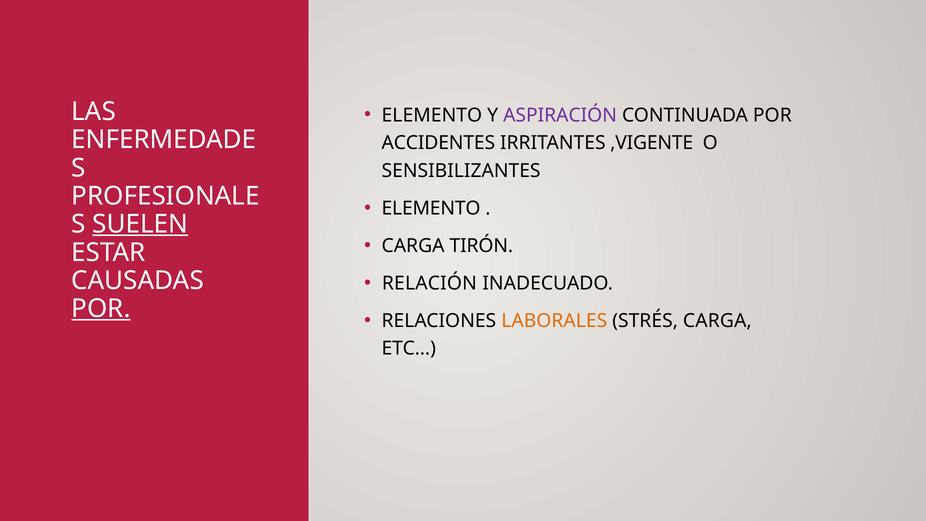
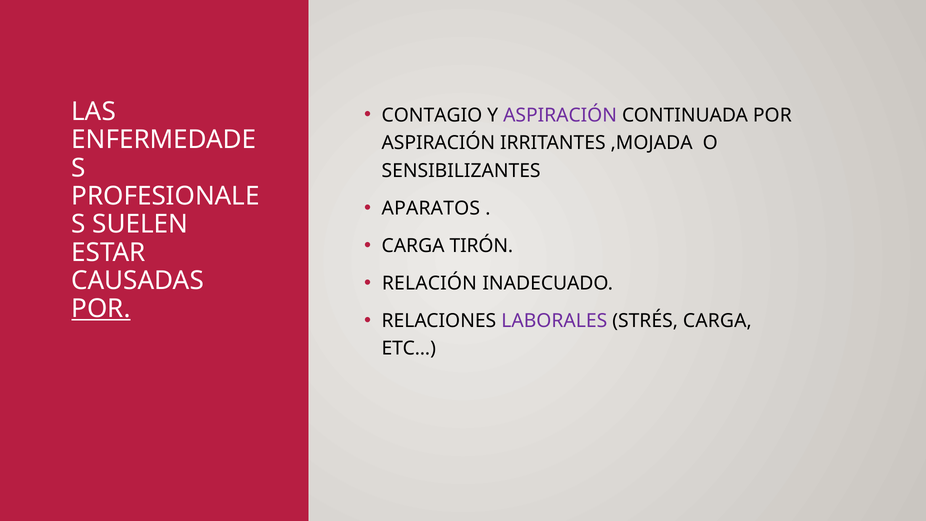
ELEMENTO: ELEMENTO -> CONTAGIO (432, 115)
ACCIDENTES: ACCIDENTES -> ASPIRACIÓN (438, 143)
,VIGENTE: ,VIGENTE -> ,MOJADA (652, 143)
ELEMENTO: ELEMENTO -> APARATOS (431, 208)
SUELEN underline: present -> none (140, 224)
LABORALES colour: orange -> purple (554, 321)
